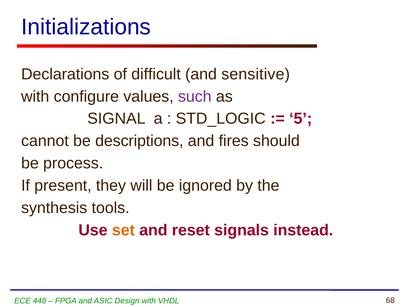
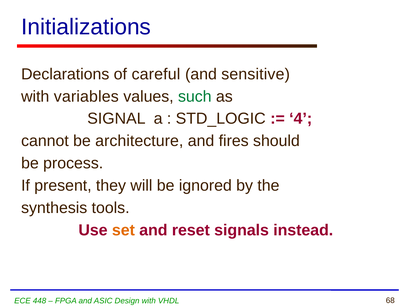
difficult: difficult -> careful (156, 74)
configure: configure -> variables (86, 96)
such colour: purple -> green (195, 96)
5: 5 -> 4 (301, 119)
descriptions: descriptions -> architecture (139, 141)
